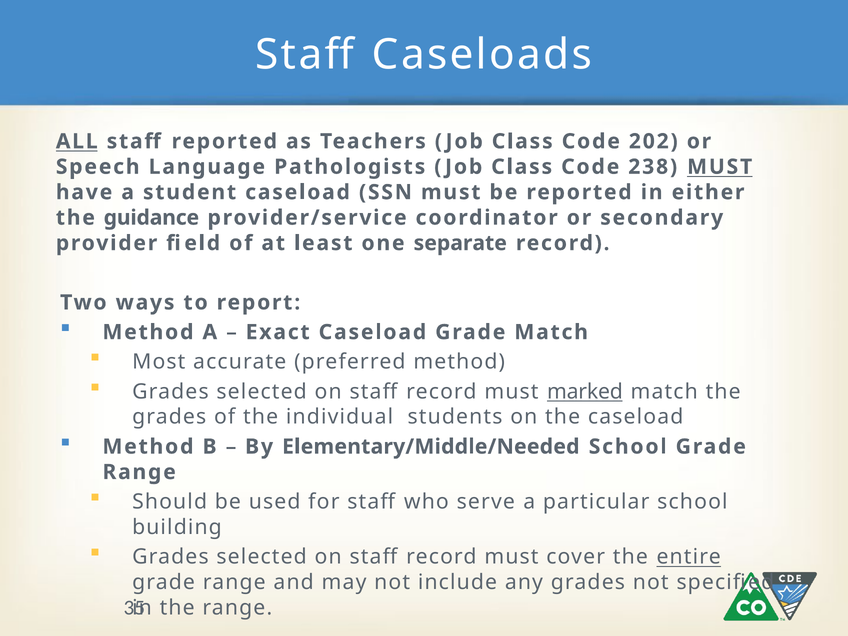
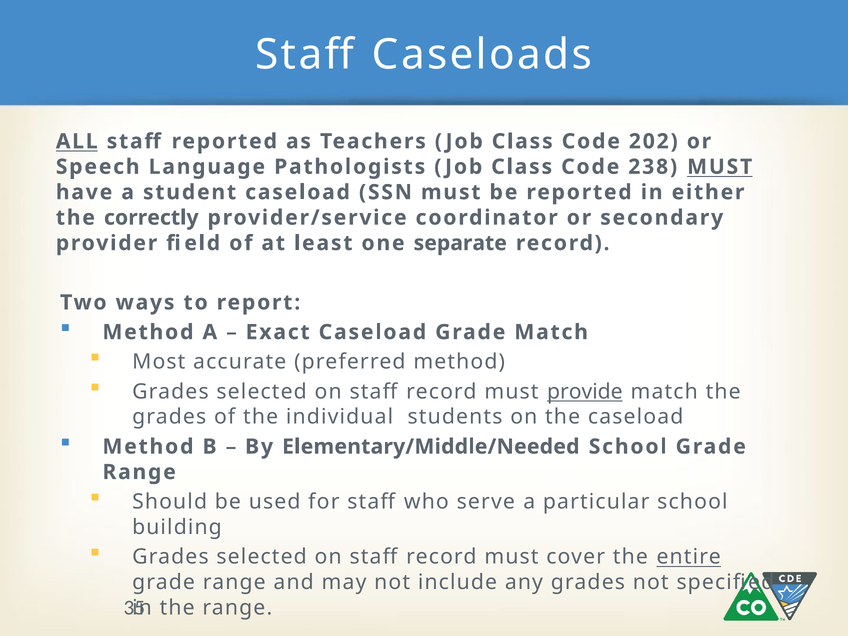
guidance: guidance -> correctly (151, 218)
marked: marked -> provide (585, 392)
